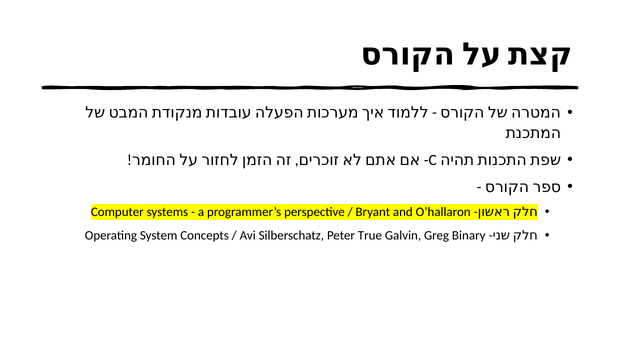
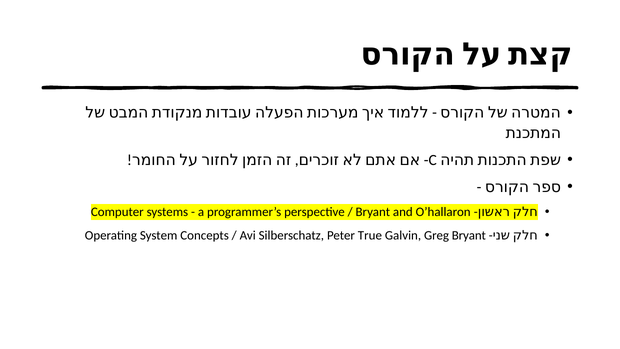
Greg Binary: Binary -> Bryant (469, 235)
